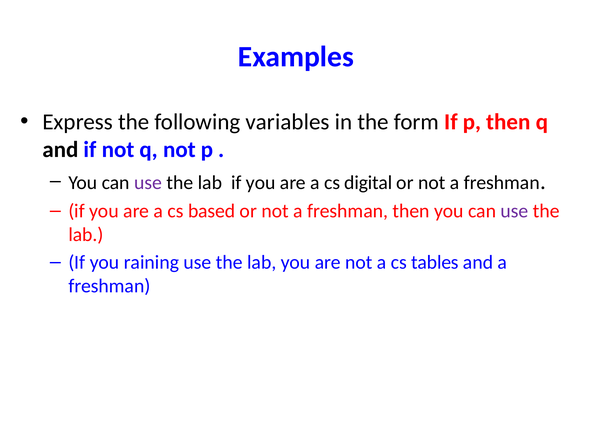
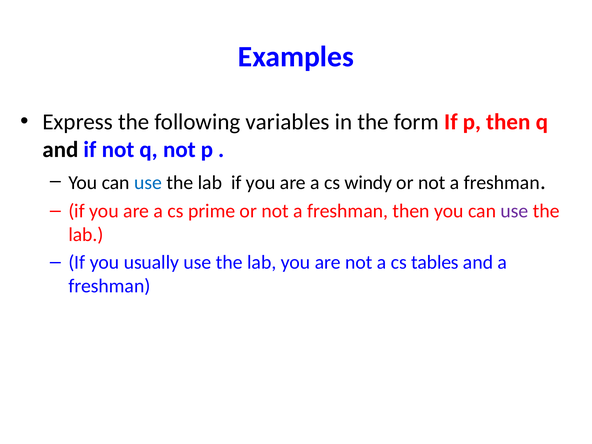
use colour: purple -> blue (148, 183)
digital: digital -> windy (368, 183)
based: based -> prime (212, 211)
raining: raining -> usually (151, 262)
